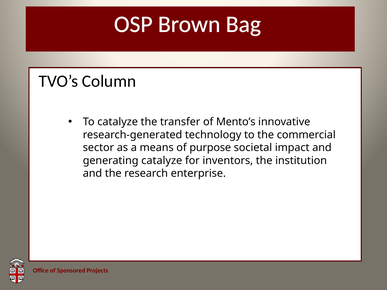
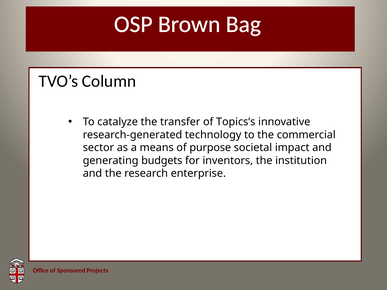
Mento’s: Mento’s -> Topics’s (236, 122)
generating catalyze: catalyze -> budgets (162, 161)
